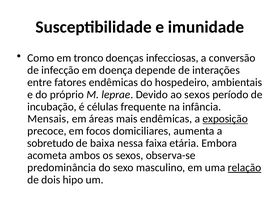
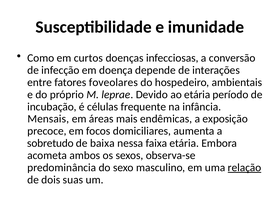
tronco: tronco -> curtos (88, 58)
fatores endêmicas: endêmicas -> foveolares (113, 82)
ao sexos: sexos -> etária (197, 94)
exposição underline: present -> none (225, 119)
hipo: hipo -> suas (73, 180)
